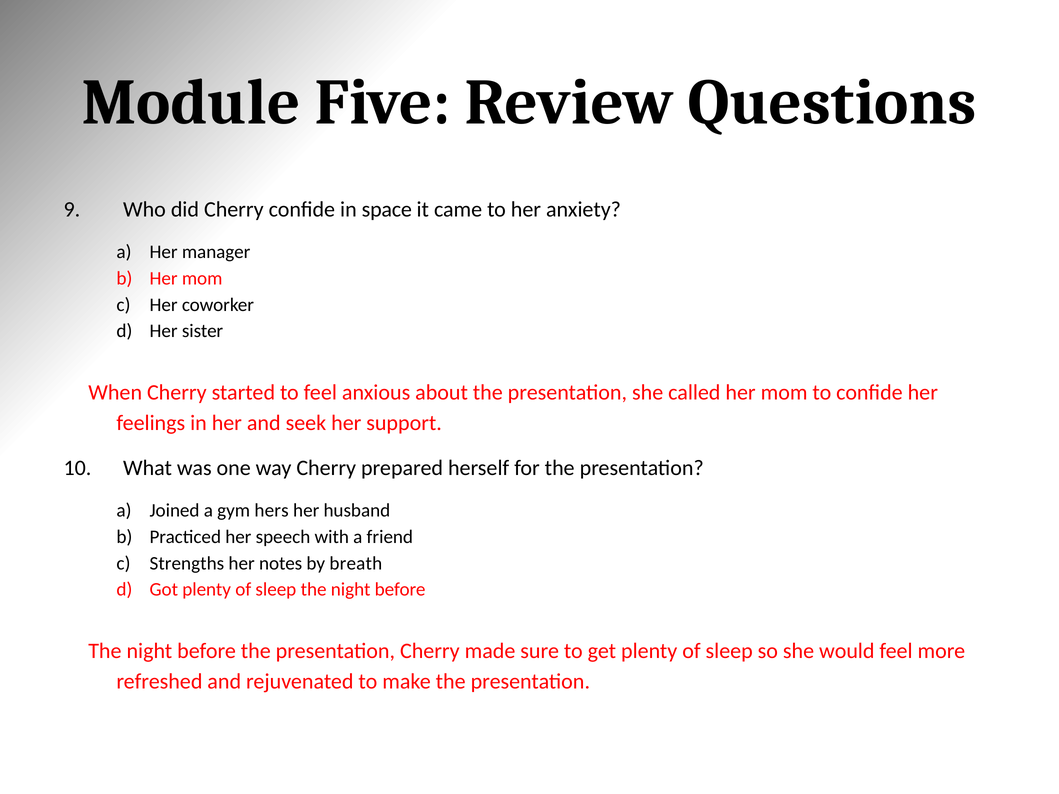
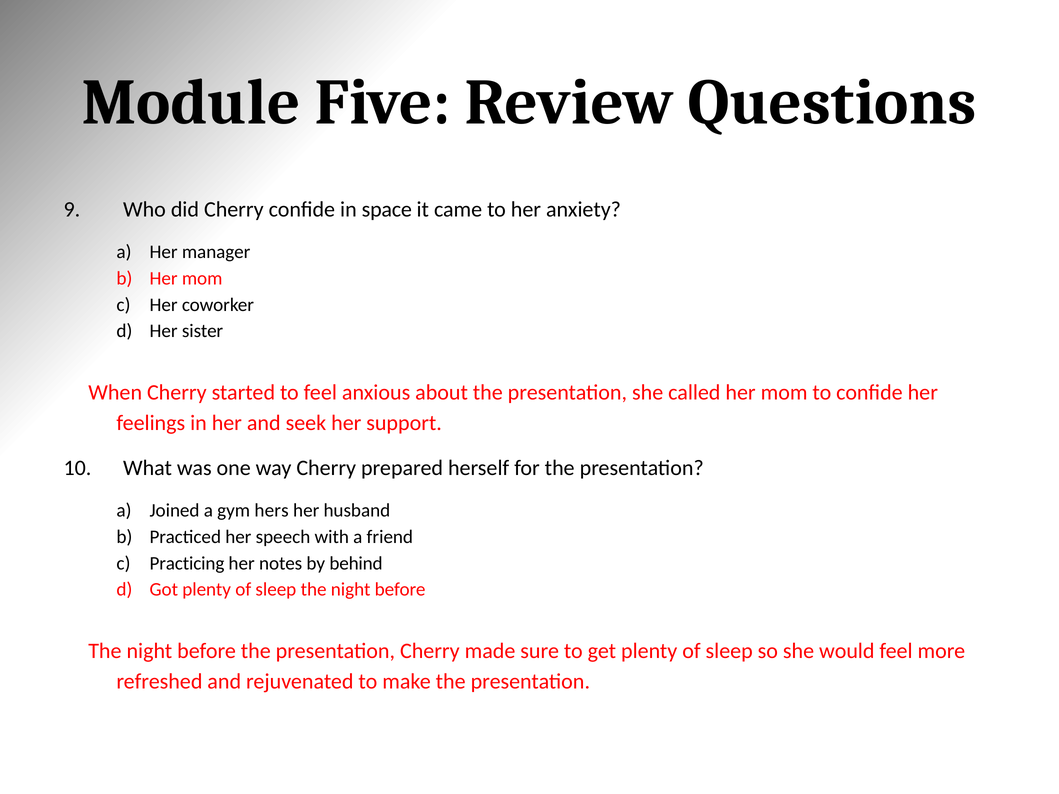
Strengths: Strengths -> Practicing (187, 563)
breath: breath -> behind (356, 563)
